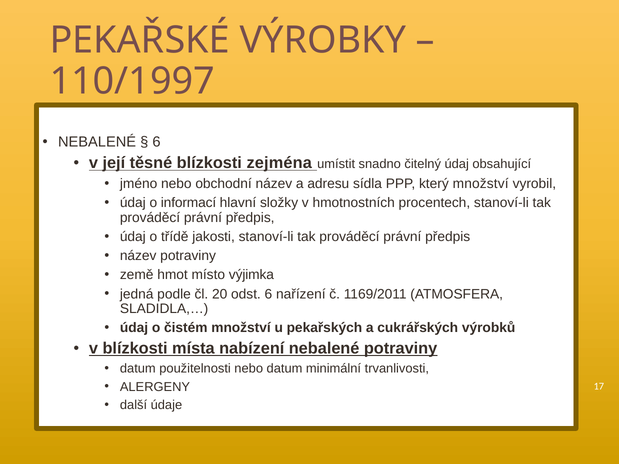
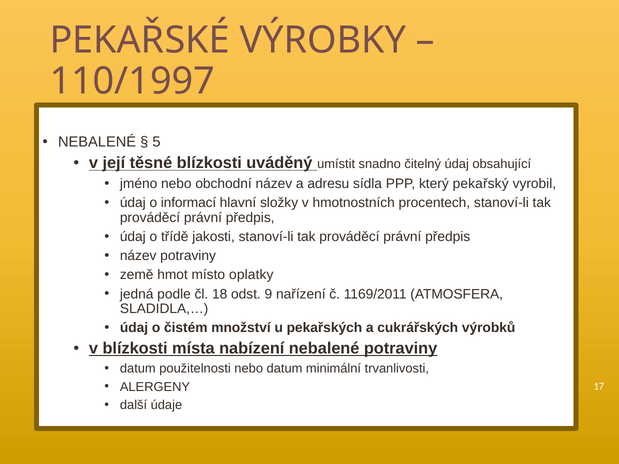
6: 6 -> 5 (156, 142)
zejména: zejména -> uváděný (279, 163)
který množství: množství -> pekařský (481, 184)
výjimka: výjimka -> oplatky (251, 275)
20: 20 -> 18 (220, 294)
odst 6: 6 -> 9 (268, 294)
